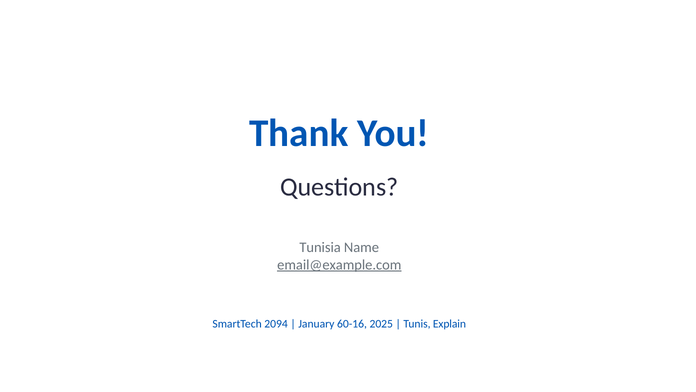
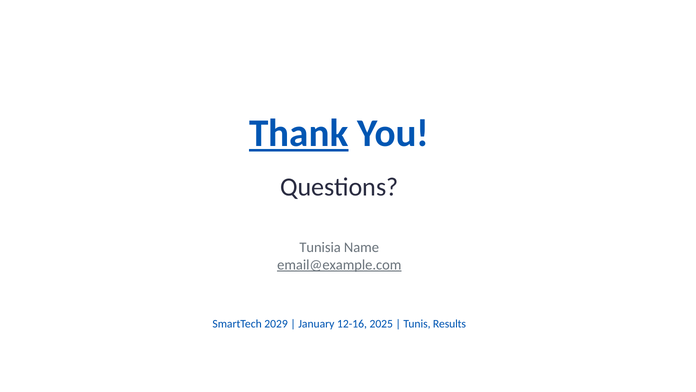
Thank underline: none -> present (299, 133)
2094: 2094 -> 2029 (276, 324)
60-16: 60-16 -> 12-16 (352, 324)
Explain: Explain -> Results (449, 324)
